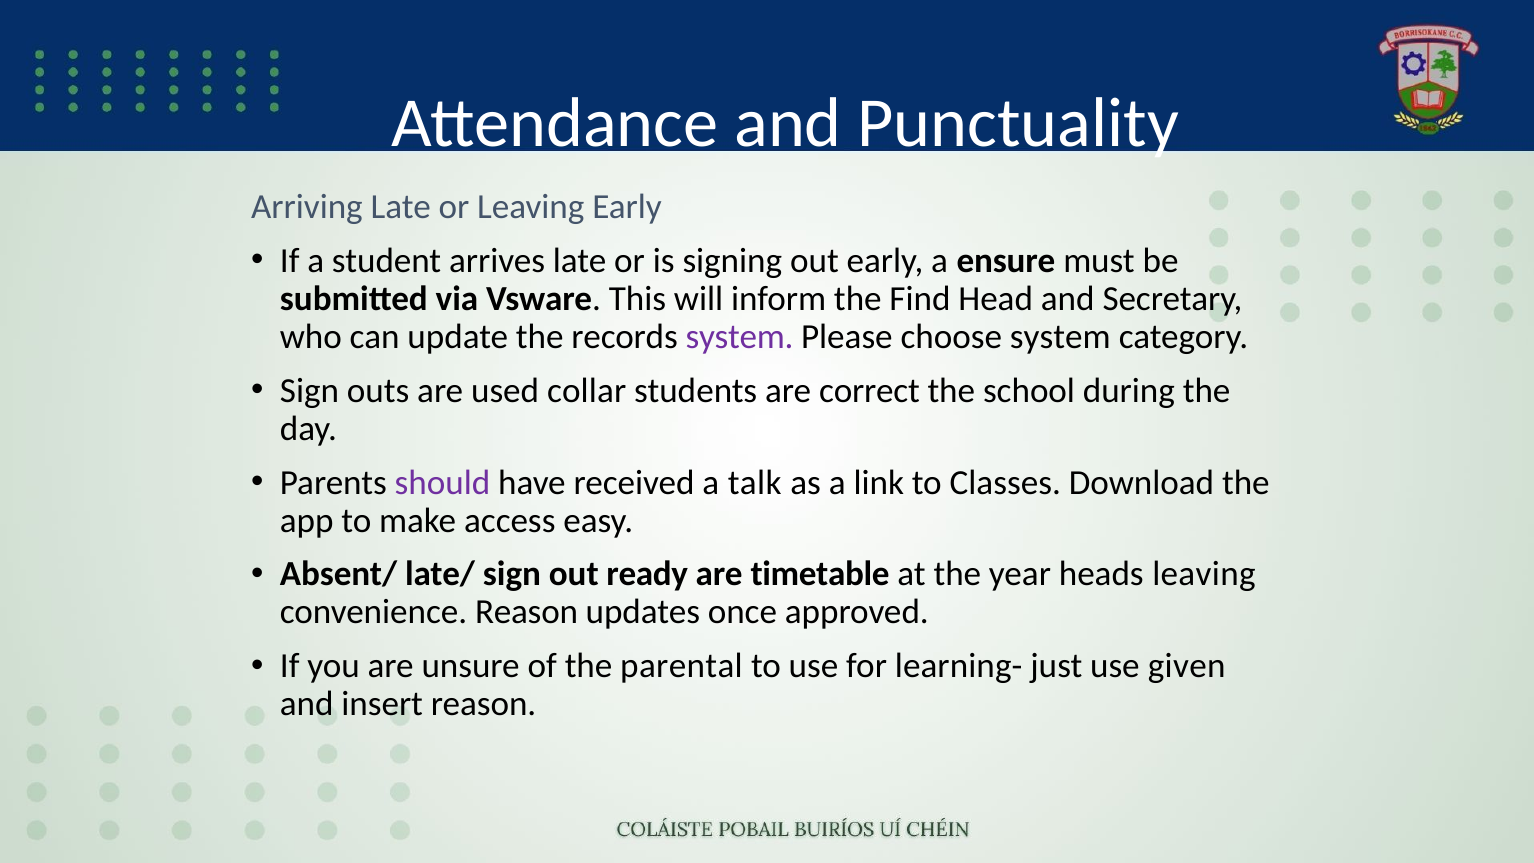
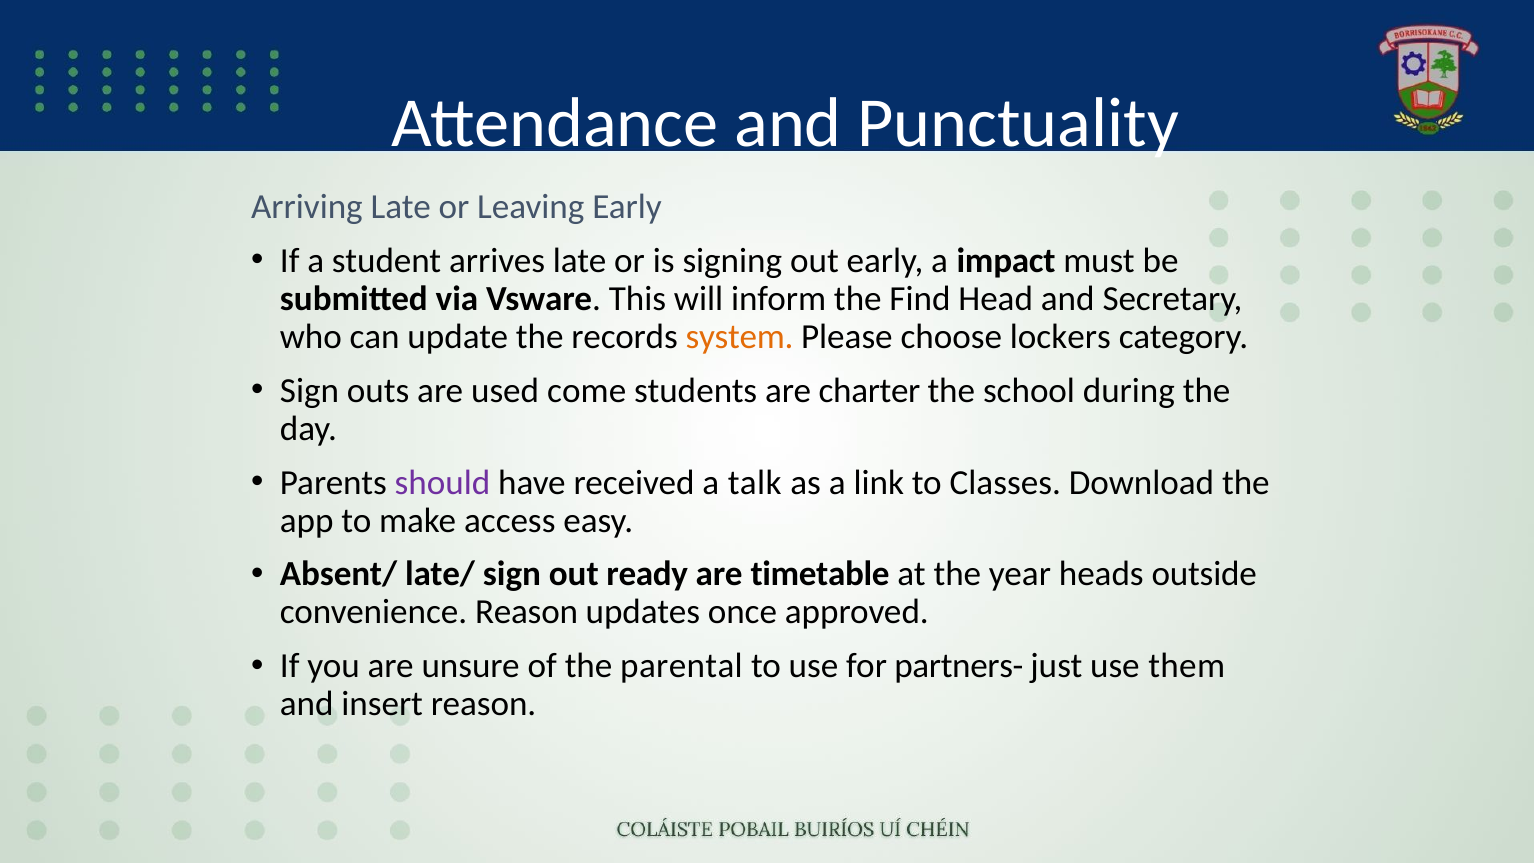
ensure: ensure -> impact (1006, 261)
system colour: purple -> orange (740, 337)
choose system: system -> lockers (1060, 337)
collar: collar -> come (587, 390)
correct: correct -> charter (870, 390)
heads leaving: leaving -> outside (1204, 574)
learning-: learning- -> partners- (959, 666)
given: given -> them (1187, 666)
